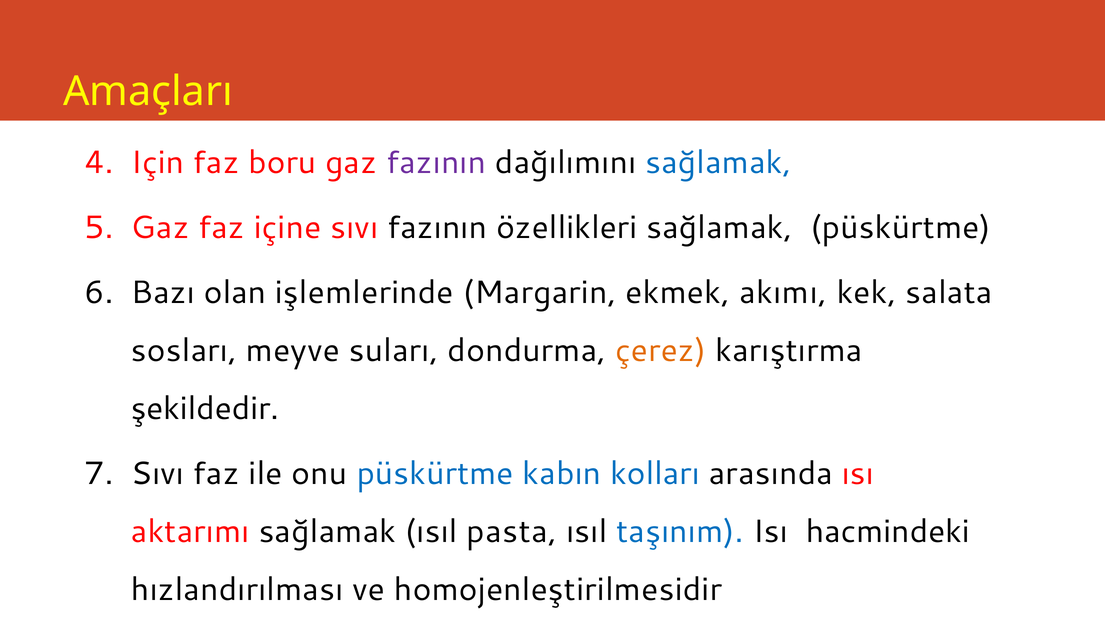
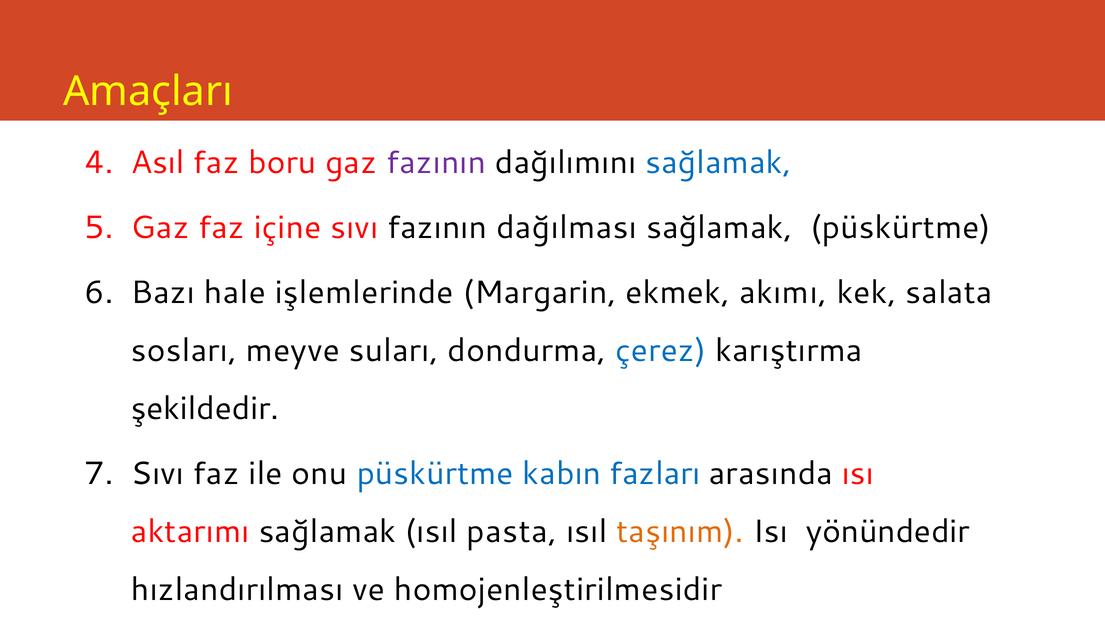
Için: Için -> Asıl (158, 163)
özellikleri: özellikleri -> dağılması (567, 228)
olan: olan -> hale (235, 293)
çerez colour: orange -> blue (661, 351)
kolları: kolları -> fazları (655, 474)
taşınım colour: blue -> orange (680, 532)
hacmindeki: hacmindeki -> yönündedir (888, 532)
